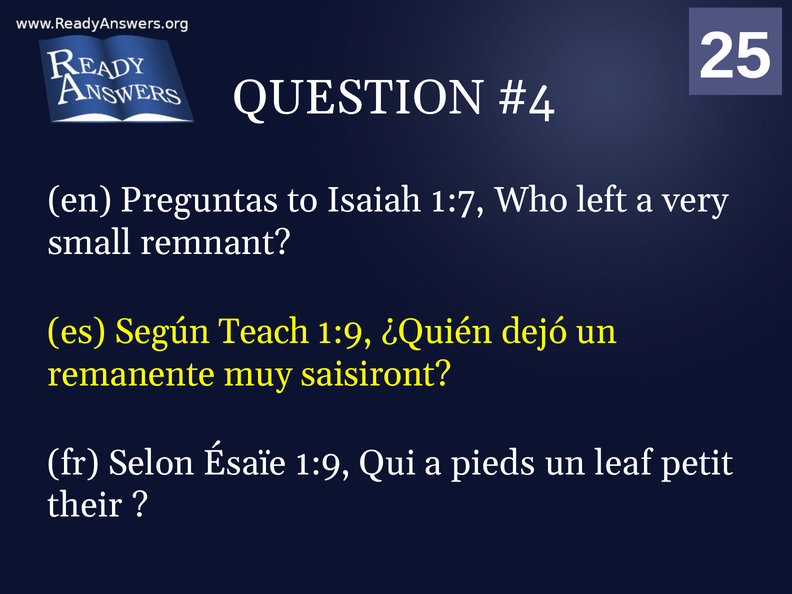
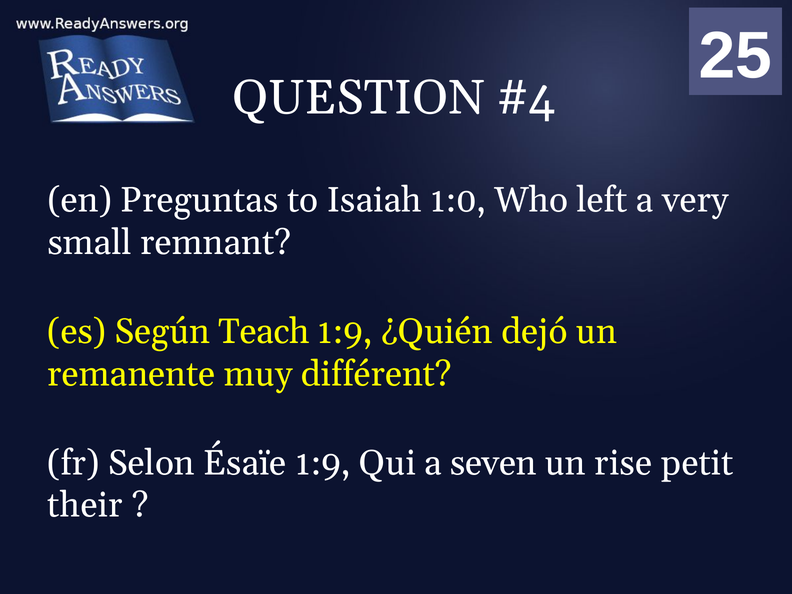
1:7: 1:7 -> 1:0 (458, 200)
saisiront: saisiront -> différent (376, 374)
pieds: pieds -> seven (493, 463)
leaf: leaf -> rise (623, 463)
